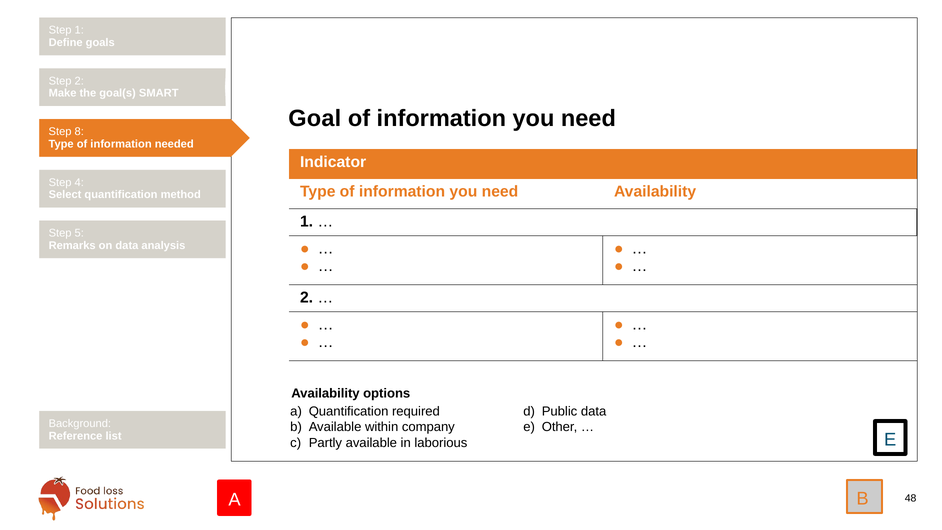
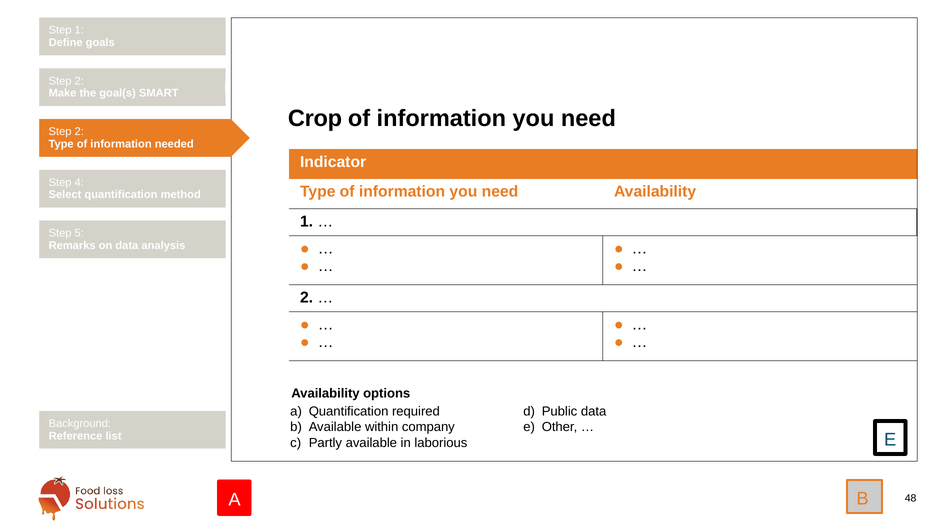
Goal: Goal -> Crop (315, 119)
8: 8 -> 2 (79, 132)
